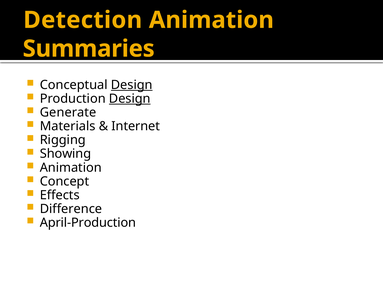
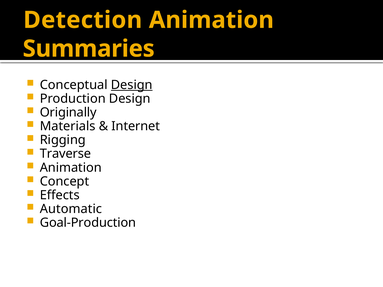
Design underline: present -> none (130, 99)
Generate: Generate -> Originally (68, 113)
Showing: Showing -> Traverse (65, 154)
Difference: Difference -> Automatic (71, 209)
April-Production: April-Production -> Goal-Production (88, 223)
